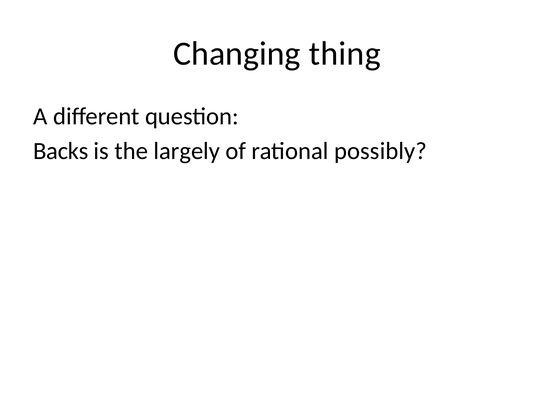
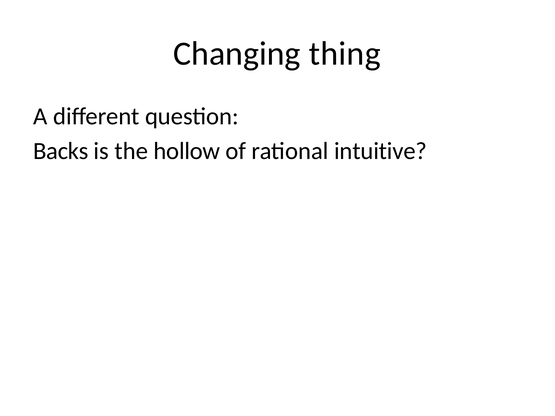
largely: largely -> hollow (187, 151)
possibly: possibly -> intuitive (381, 151)
